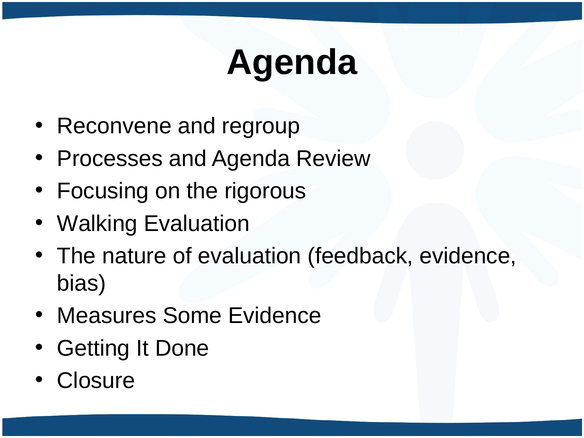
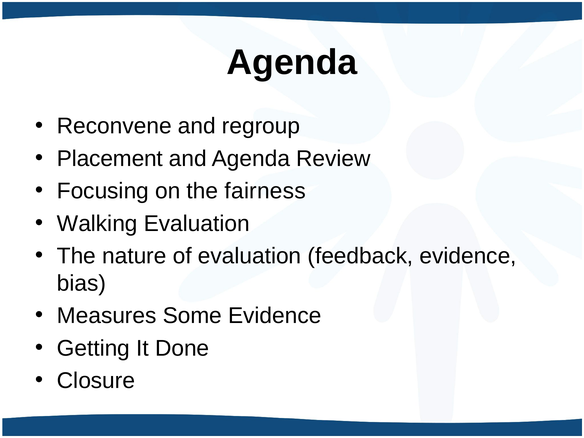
Processes: Processes -> Placement (110, 159)
rigorous: rigorous -> fairness (265, 191)
